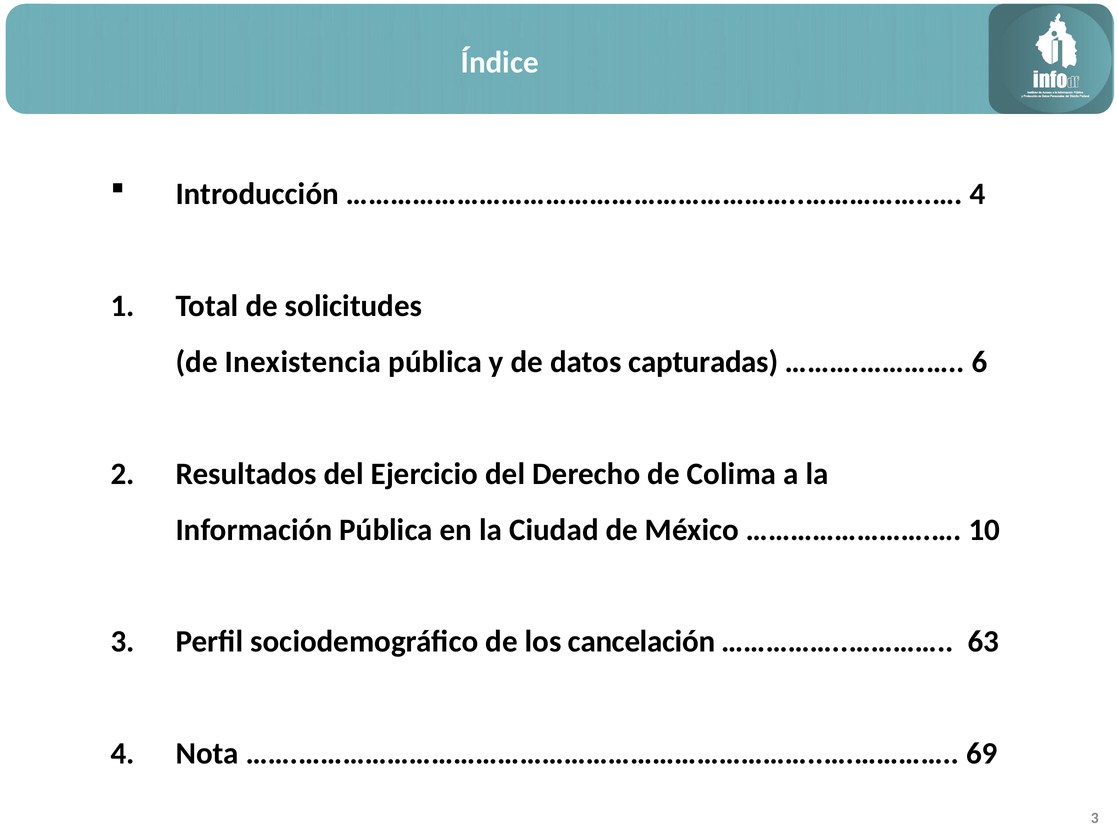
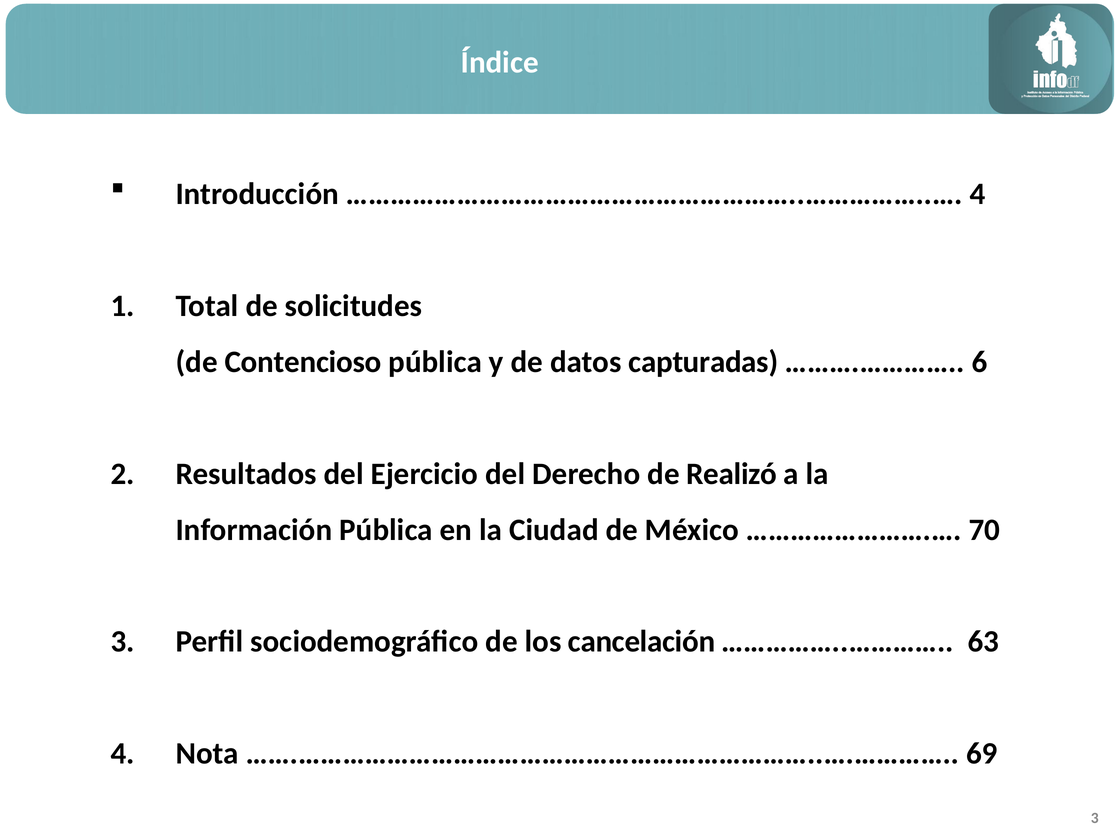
Inexistencia: Inexistencia -> Contencioso (303, 362)
Colima: Colima -> Realizó (732, 474)
10: 10 -> 70 (984, 530)
